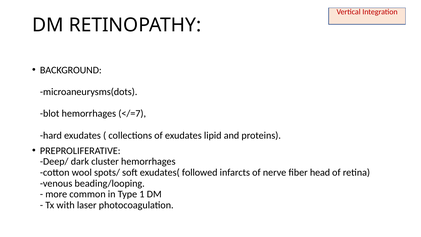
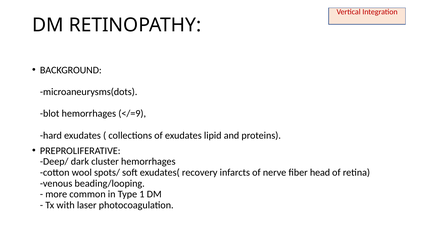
</=7: </=7 -> </=9 (132, 114)
followed: followed -> recovery (200, 172)
